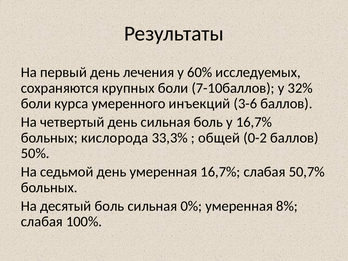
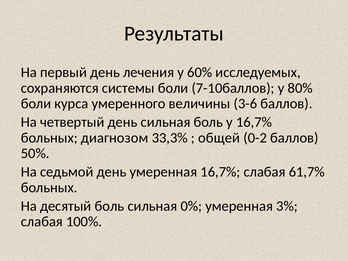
крупных: крупных -> системы (128, 88)
32%: 32% -> 80% (300, 88)
инъекций: инъекций -> величины (200, 104)
кислорода: кислорода -> диагнозом (115, 138)
50,7%: 50,7% -> 61,7% (307, 172)
8%: 8% -> 3% (287, 206)
